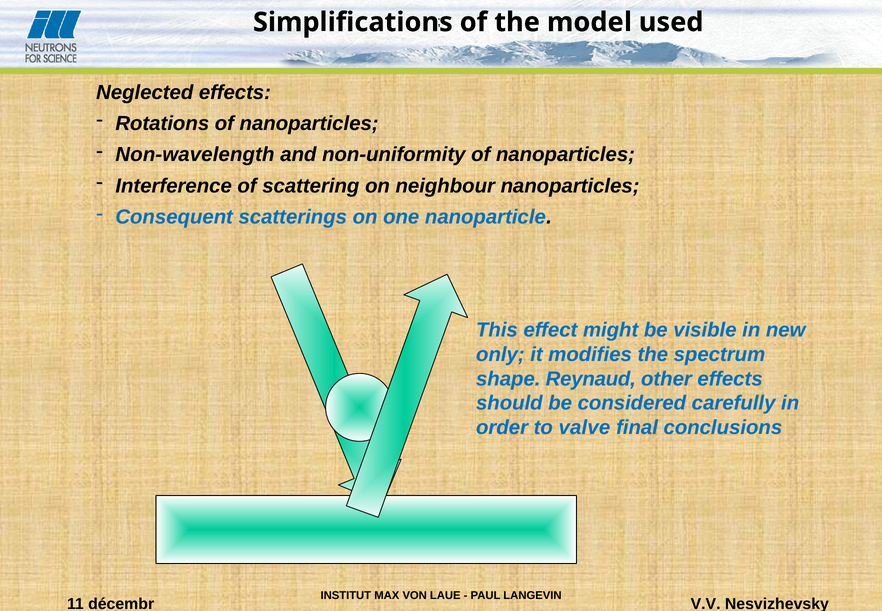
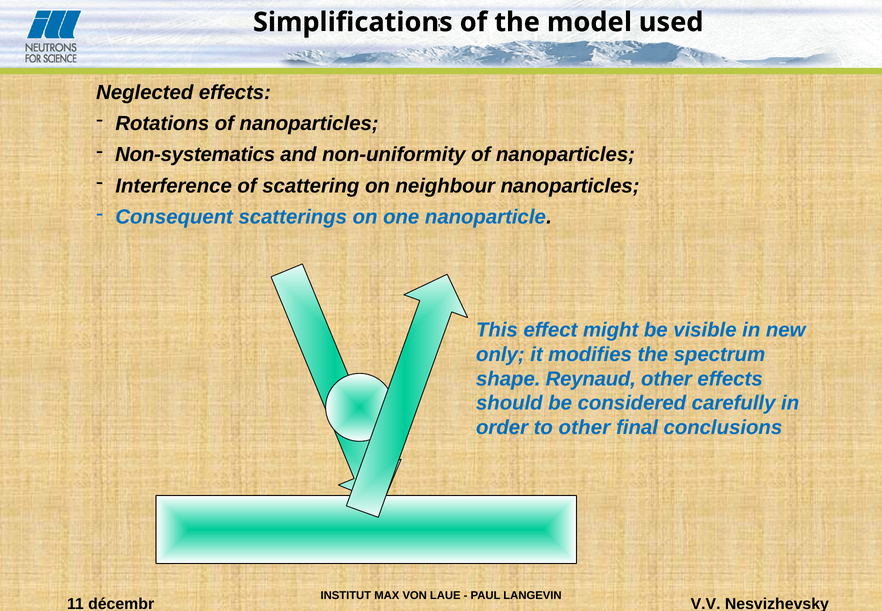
Non-wavelength: Non-wavelength -> Non-systematics (195, 155)
to valve: valve -> other (584, 427)
